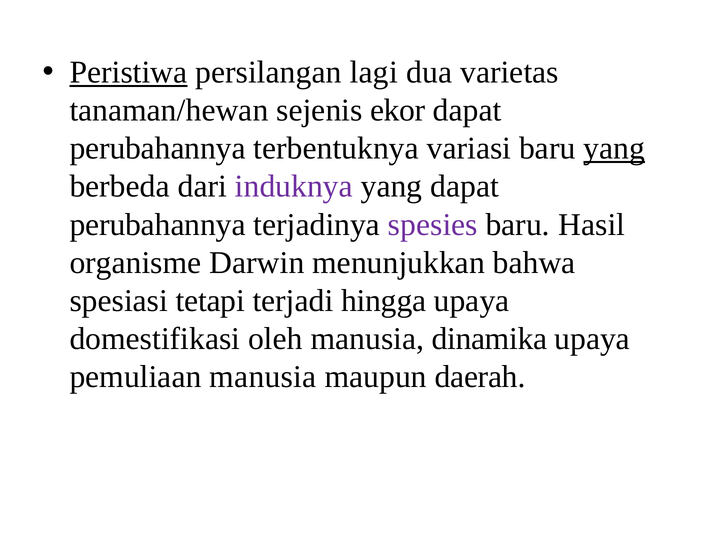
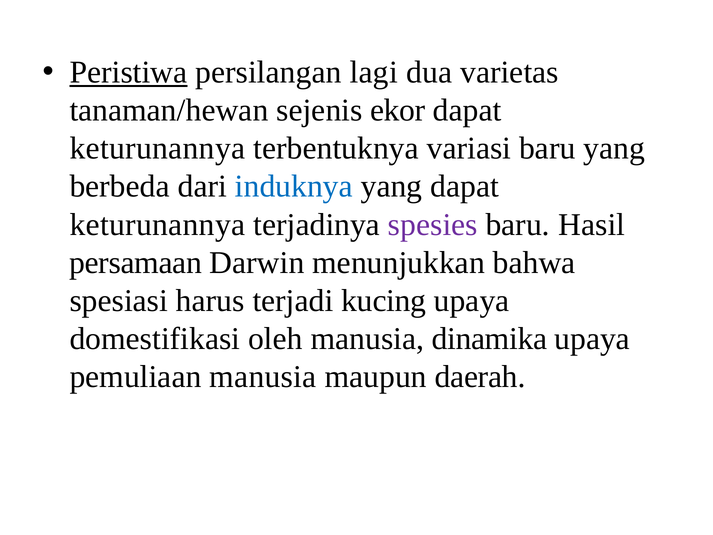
perubahannya: perubahannya -> keturunannya (157, 148)
yang underline: present -> none (614, 148)
induknya colour: purple -> blue (294, 186)
perubahannya: perubahannya -> keturunannya (157, 224)
organisme: organisme -> persamaan (136, 263)
tetapi: tetapi -> harus (210, 301)
hingga: hingga -> kucing (384, 301)
